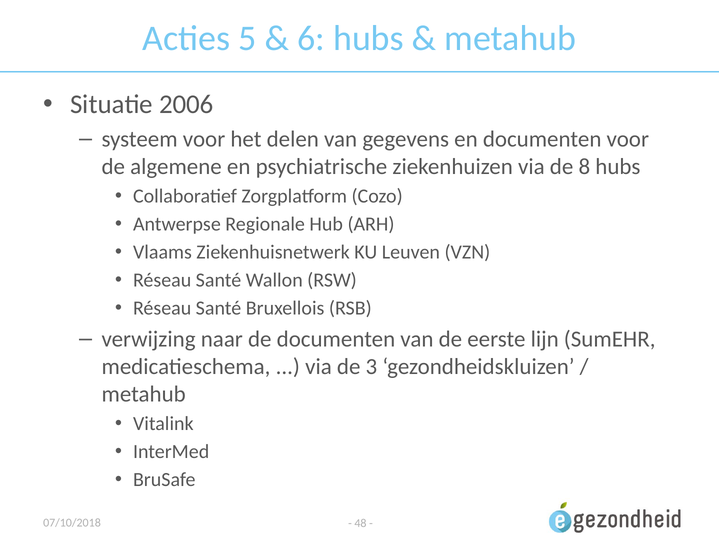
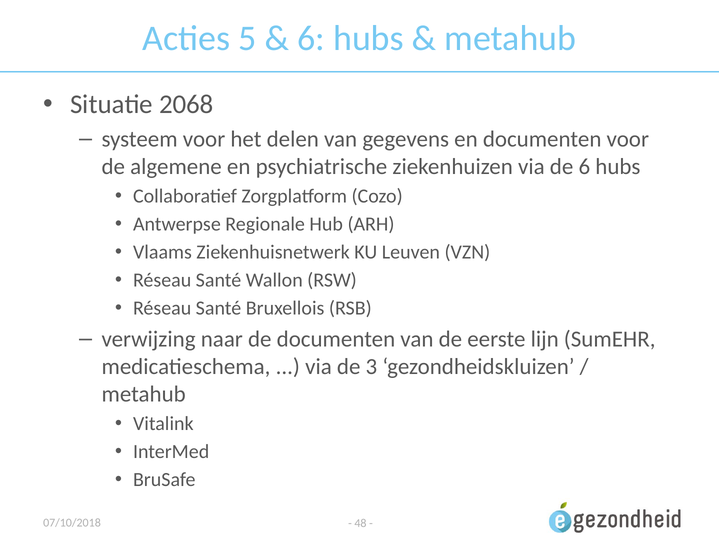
2006: 2006 -> 2068 (186, 104)
de 8: 8 -> 6 (584, 166)
